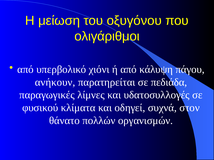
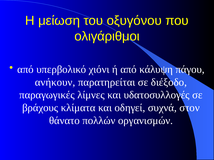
πεδιάδα: πεδιάδα -> διέξοδο (169, 82)
φυσικού: φυσικού -> βράχους (40, 108)
